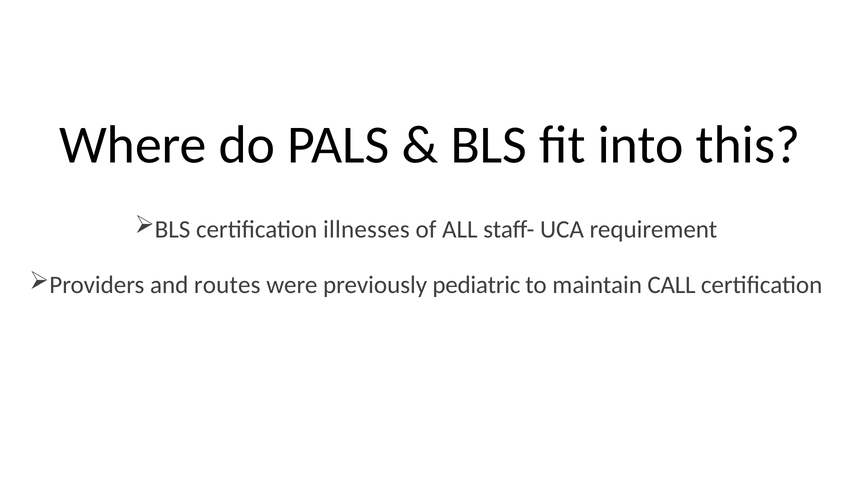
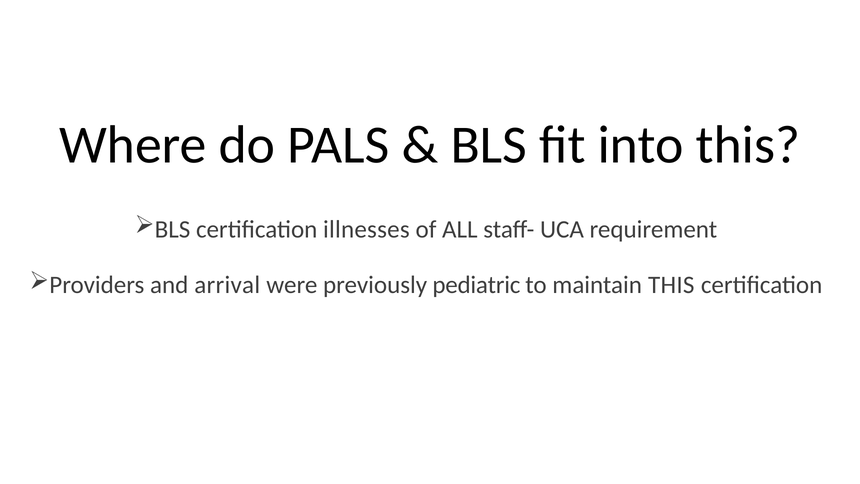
routes: routes -> arrival (227, 285)
maintain CALL: CALL -> THIS (671, 285)
